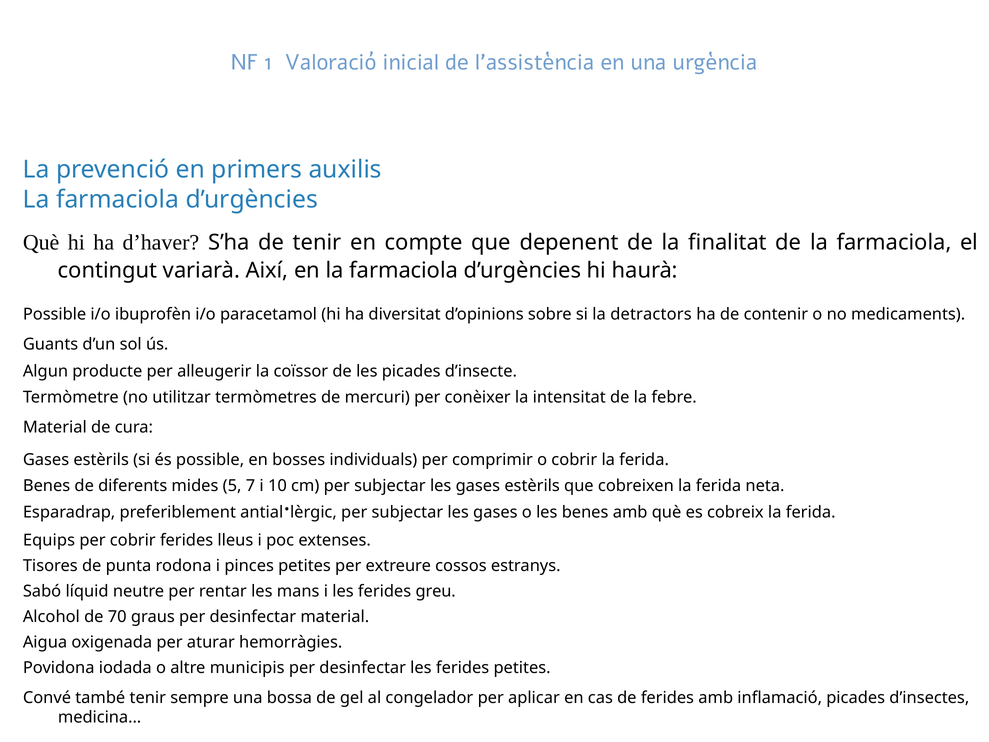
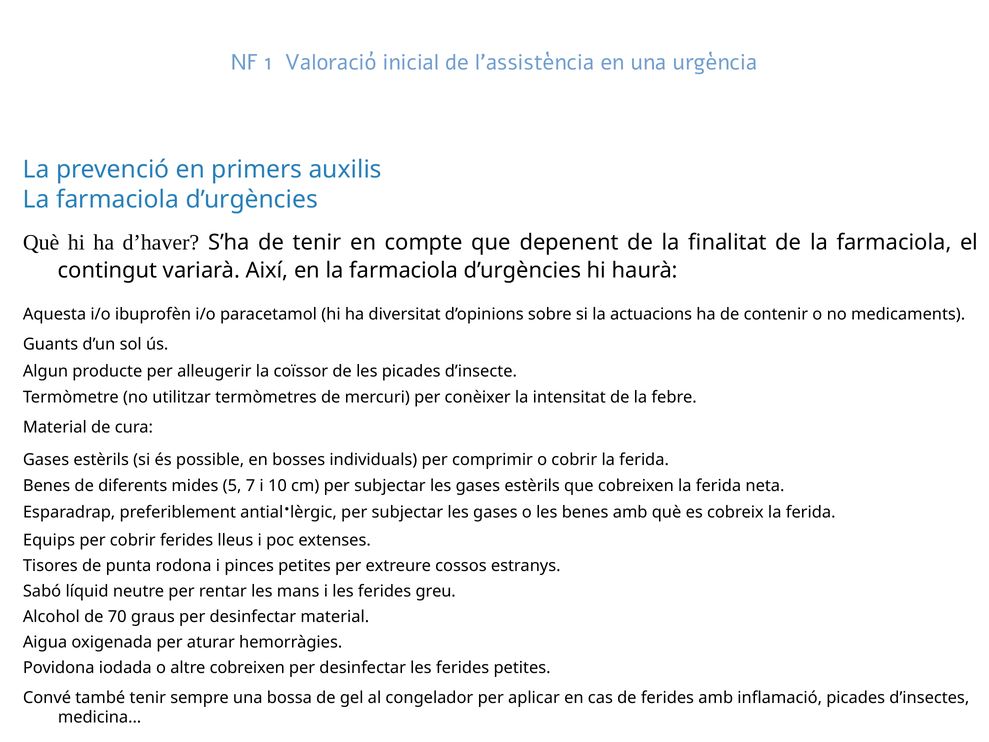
Possible: Possible -> Aquesta (55, 314)
detractors: detractors -> actuacions (651, 314)
altre municipis: municipis -> cobreixen (247, 668)
